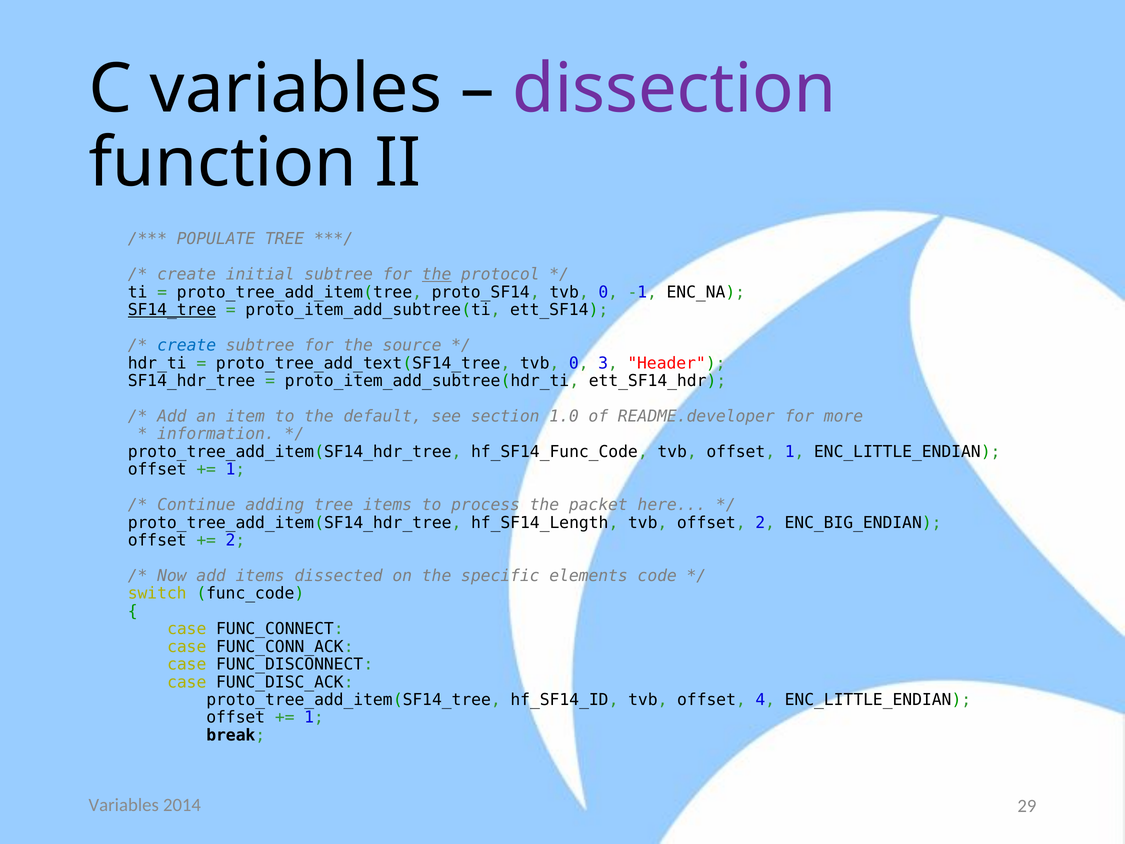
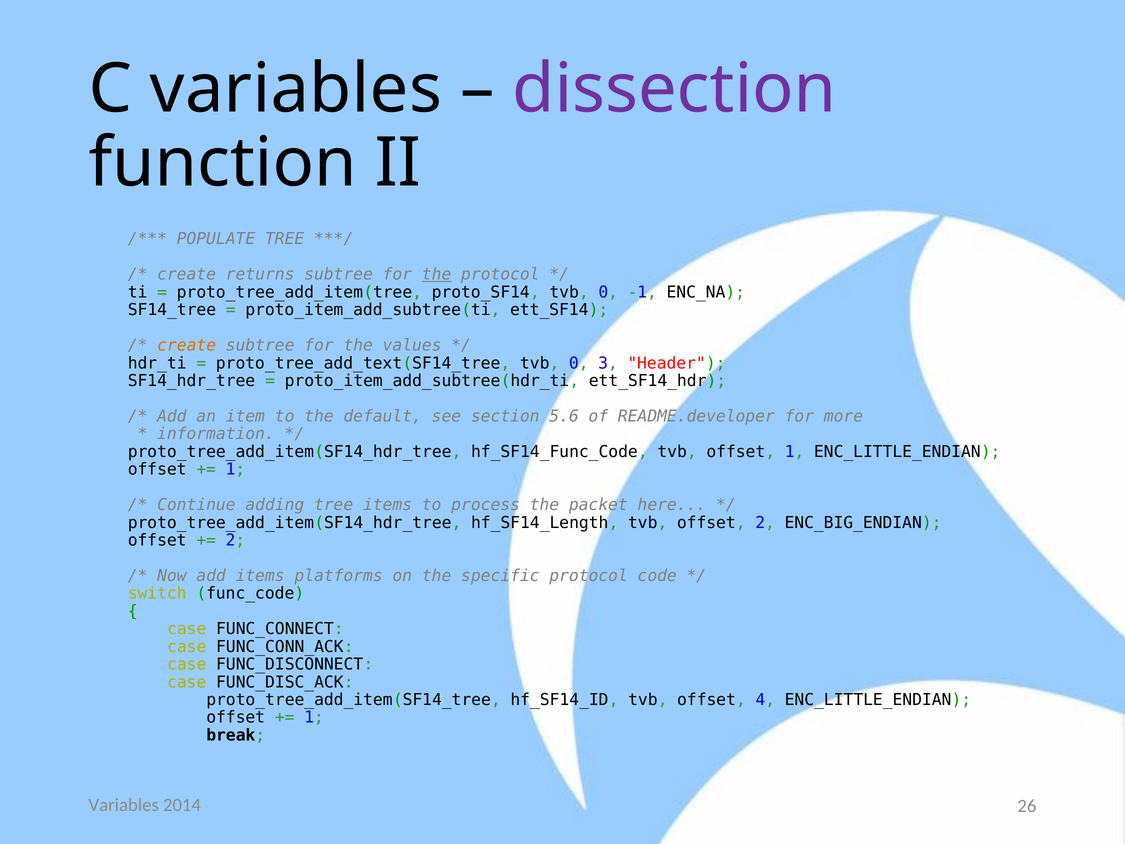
initial: initial -> returns (260, 274)
SF14_tree underline: present -> none (172, 310)
create colour: blue -> orange (187, 345)
source: source -> values (412, 345)
1.0: 1.0 -> 5.6 (564, 416)
dissected: dissected -> platforms (339, 576)
specific elements: elements -> protocol (589, 576)
29: 29 -> 26 (1027, 806)
